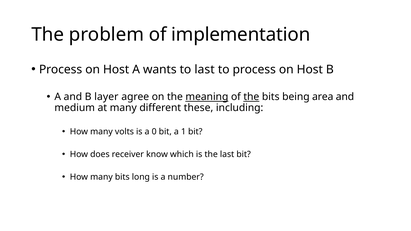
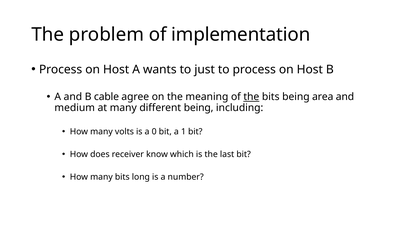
to last: last -> just (205, 69)
layer: layer -> cable (106, 97)
meaning underline: present -> none (207, 97)
different these: these -> being (199, 108)
